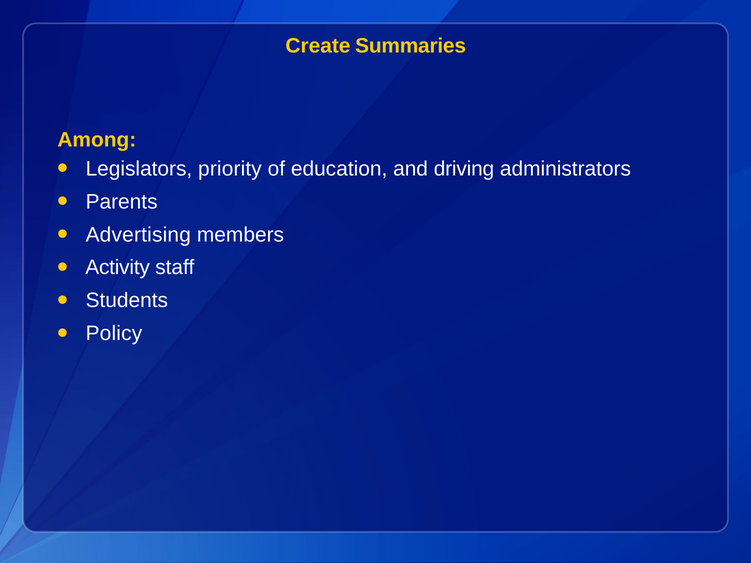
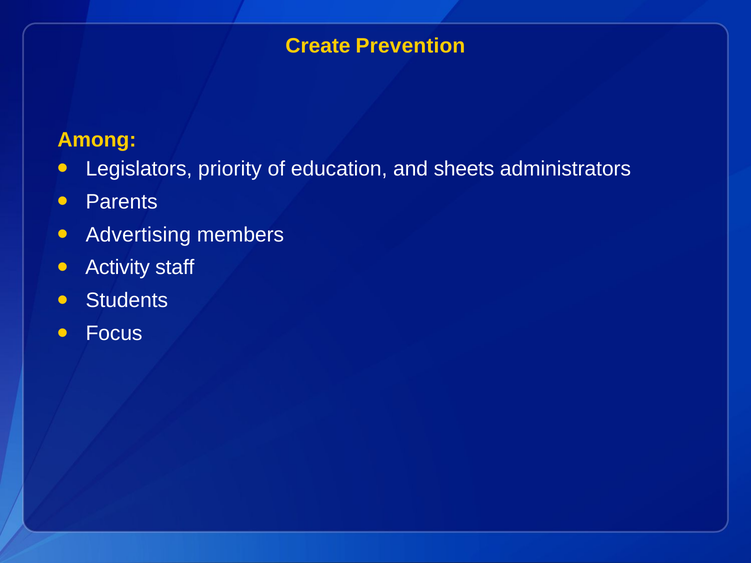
Summaries: Summaries -> Prevention (410, 46)
driving: driving -> sheets (464, 169)
Policy: Policy -> Focus (114, 334)
